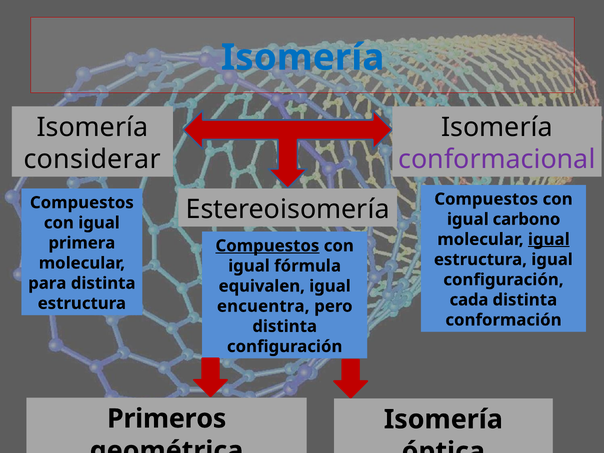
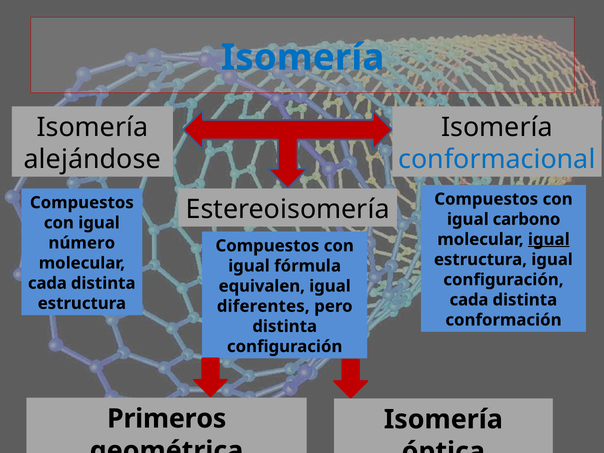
considerar: considerar -> alejándose (92, 159)
conformacional colour: purple -> blue (497, 159)
primera: primera -> número (82, 243)
Compuestos underline: present -> none (267, 246)
para: para -> cada (47, 283)
encuentra: encuentra -> diferentes (263, 306)
